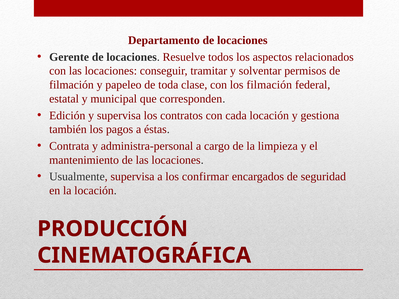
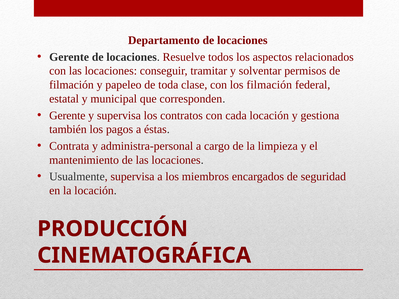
Edición: Edición -> Gerente (67, 116)
confirmar: confirmar -> miembros (205, 177)
